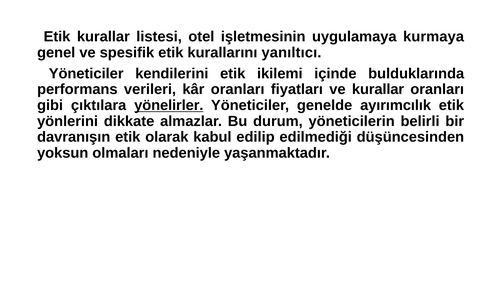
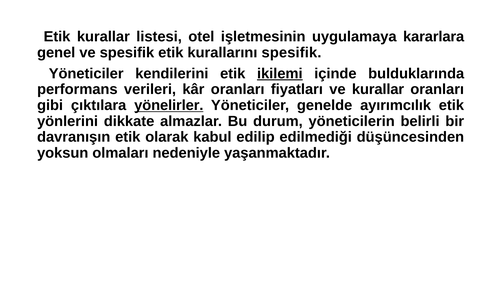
kurmaya: kurmaya -> kararlara (434, 37)
kurallarını yanıltıcı: yanıltıcı -> spesifik (291, 53)
ikilemi underline: none -> present (280, 74)
